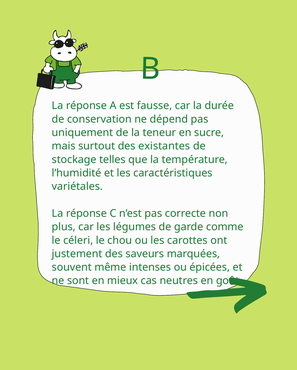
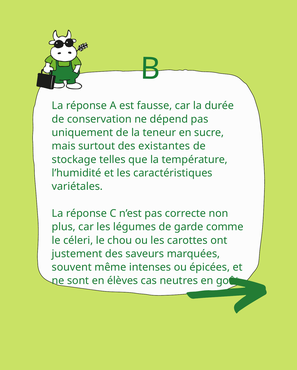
mieux: mieux -> élèves (123, 282)
